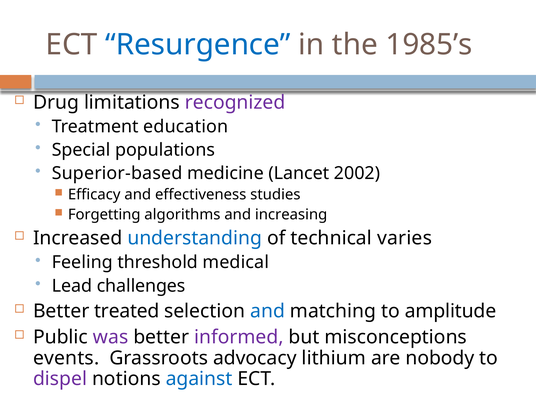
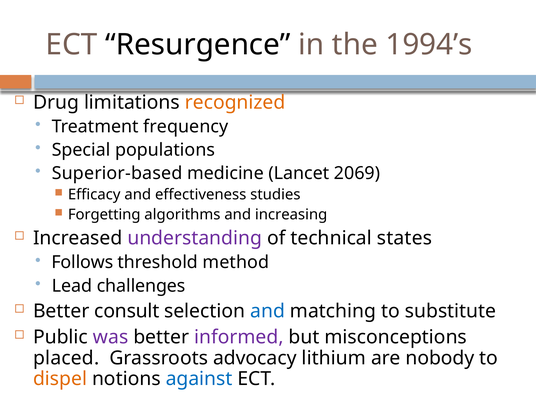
Resurgence colour: blue -> black (198, 45)
1985’s: 1985’s -> 1994’s (429, 45)
recognized colour: purple -> orange (235, 102)
education: education -> frequency (186, 127)
2002: 2002 -> 2069 (357, 173)
understanding colour: blue -> purple (195, 238)
varies: varies -> states (405, 238)
Feeling: Feeling -> Follows (82, 262)
medical: medical -> method (236, 262)
treated: treated -> consult (127, 311)
amplitude: amplitude -> substitute (451, 311)
events: events -> placed (66, 358)
dispel colour: purple -> orange (60, 379)
